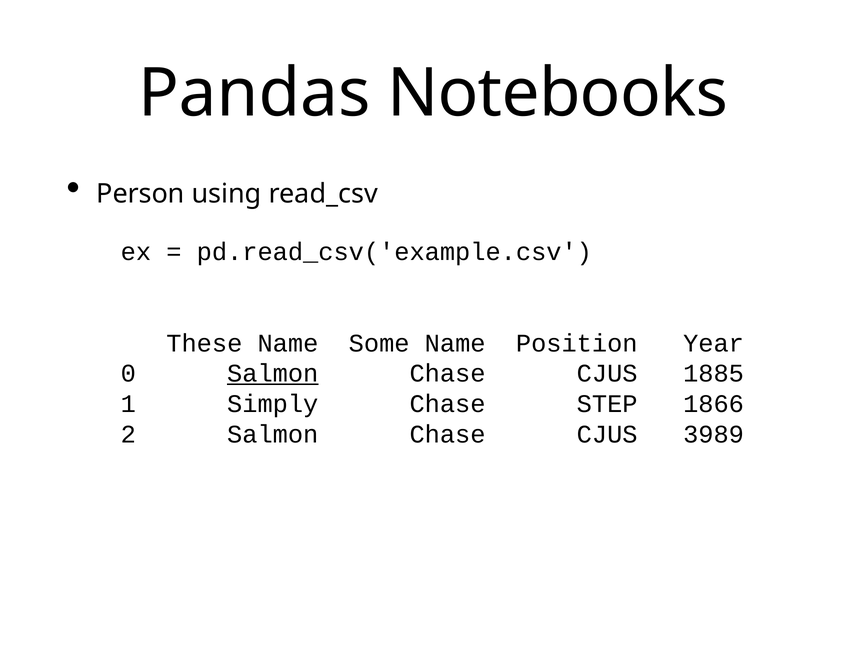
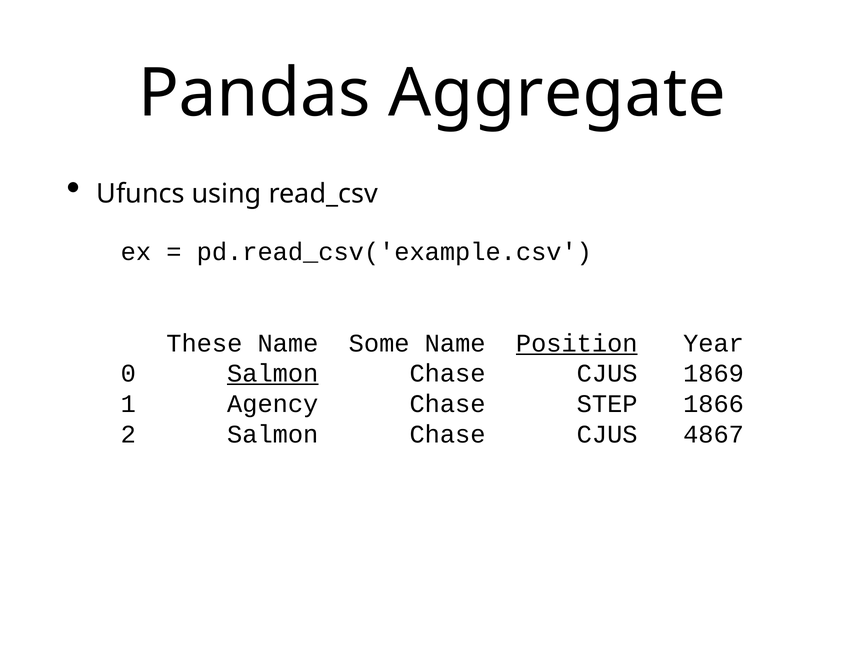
Notebooks: Notebooks -> Aggregate (557, 93)
Person: Person -> Ufuncs (140, 194)
Position underline: none -> present (577, 343)
1885: 1885 -> 1869 (714, 373)
Simply: Simply -> Agency (273, 404)
3989: 3989 -> 4867 (714, 434)
